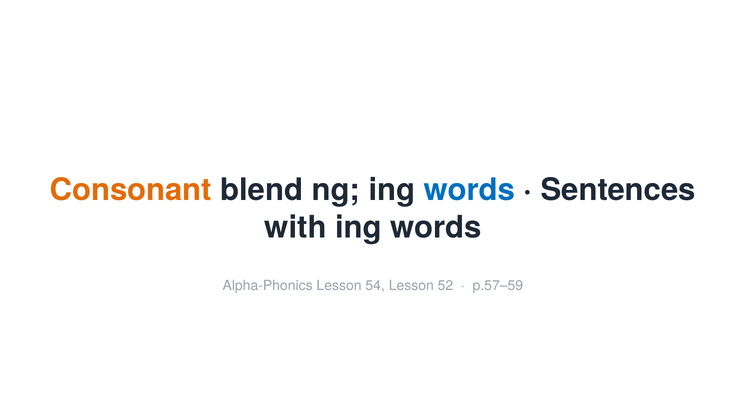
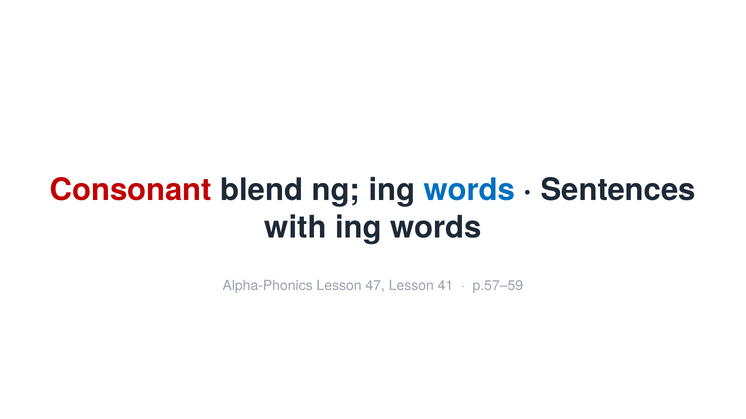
Consonant colour: orange -> red (131, 191)
54: 54 -> 47 (375, 286)
52: 52 -> 41 (445, 286)
